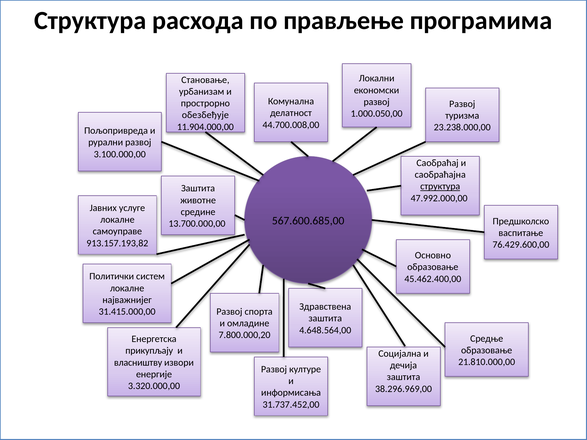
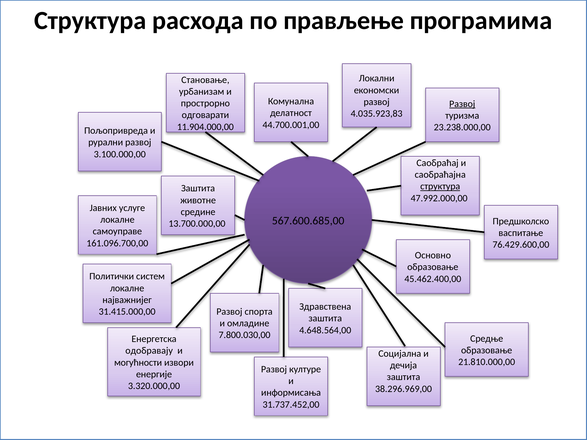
Развој underline: none -> present (462, 104)
1.000.050,00: 1.000.050,00 -> 4.035.923,83 (377, 114)
обезбеђује: обезбеђује -> одговарати (205, 115)
44.700.008,00: 44.700.008,00 -> 44.700.001,00 (291, 125)
913.157.193,82: 913.157.193,82 -> 161.096.700,00 (117, 243)
7.800.000,20: 7.800.000,20 -> 7.800.030,00 (245, 335)
прикупљају: прикупљају -> одобравају (149, 351)
власништву: власништву -> могућности (138, 363)
